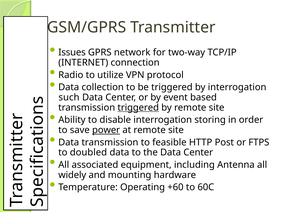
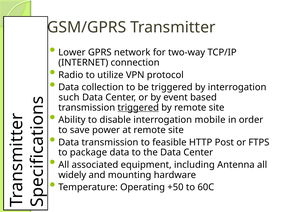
Issues: Issues -> Lower (72, 52)
storing: storing -> mobile (210, 120)
power underline: present -> none (106, 130)
doubled: doubled -> package (88, 152)
+60: +60 -> +50 (175, 187)
